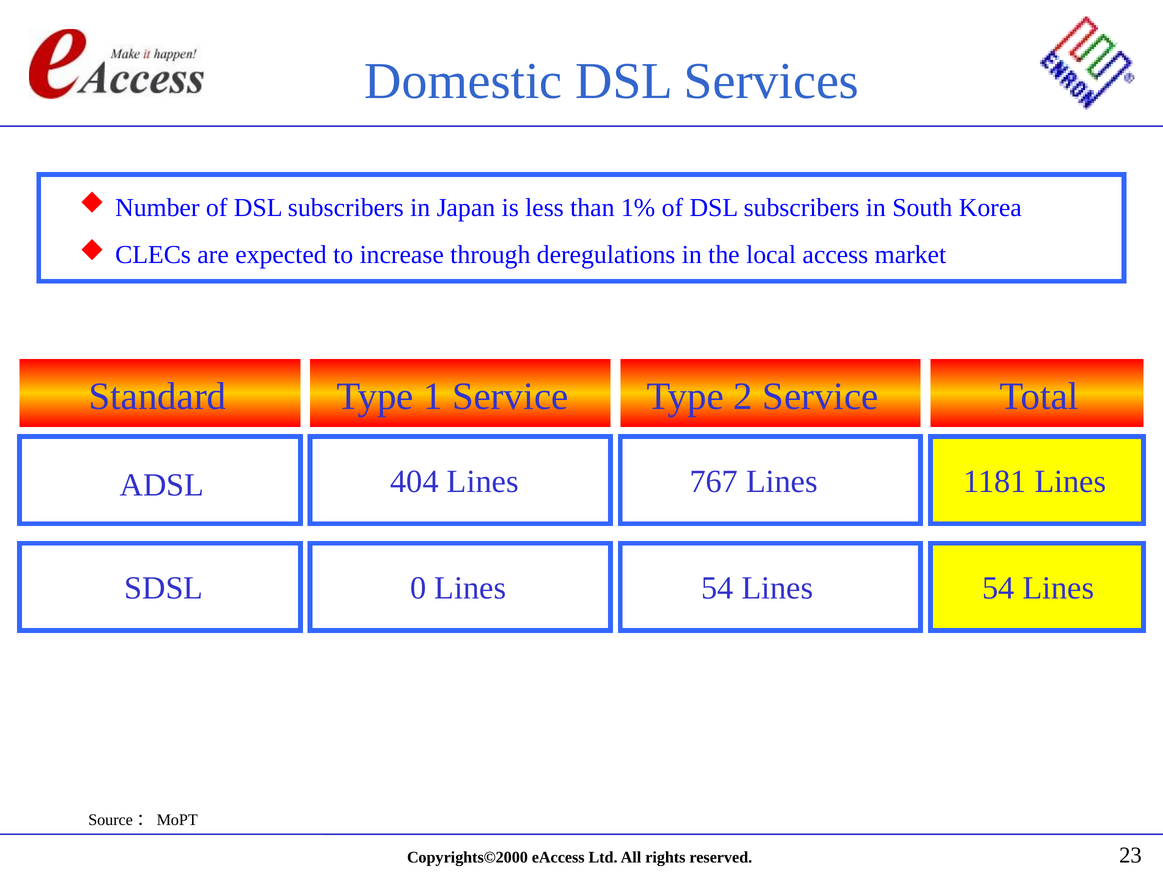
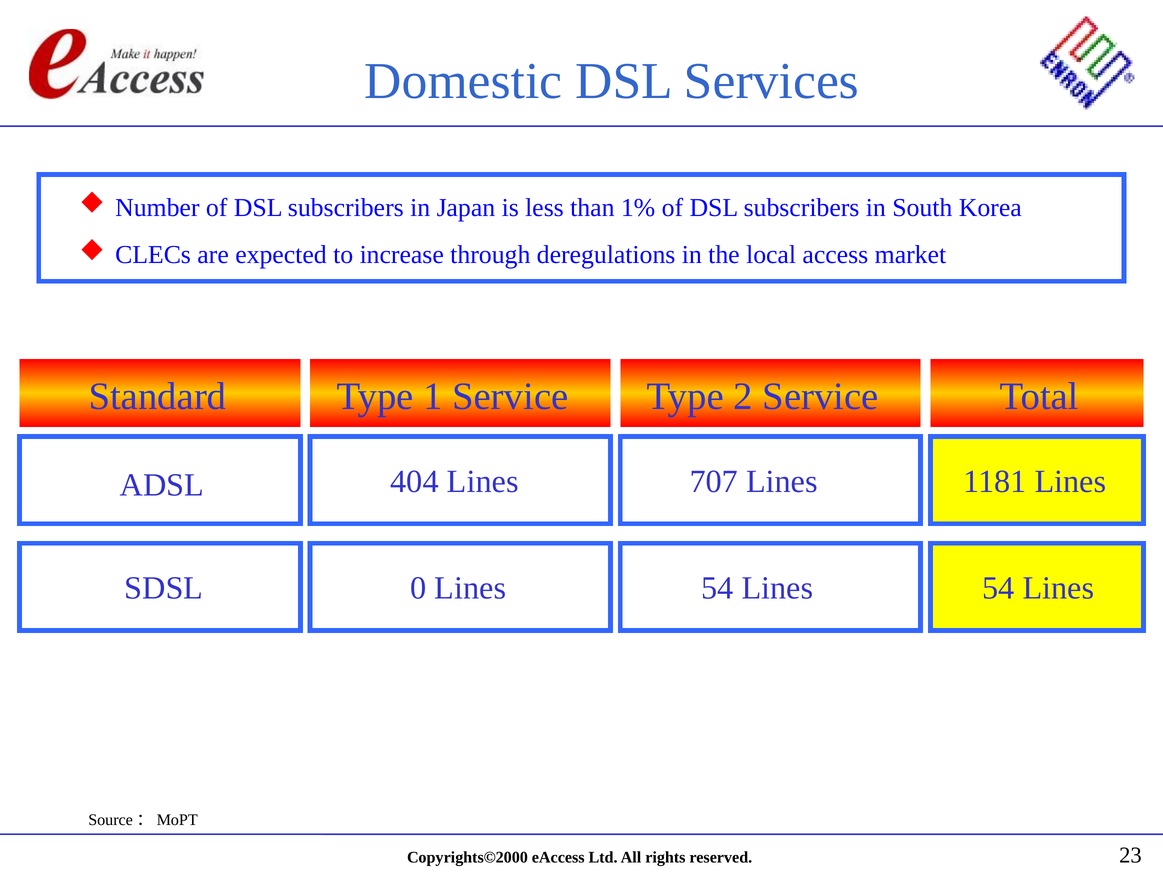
767: 767 -> 707 (714, 481)
